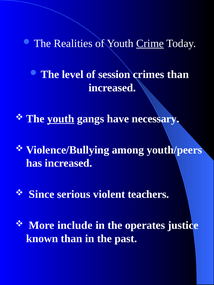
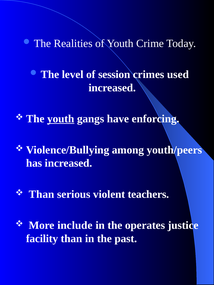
Crime underline: present -> none (150, 43)
crimes than: than -> used (178, 75)
necessary: necessary -> enforcing (156, 119)
Since: Since -> Than (42, 194)
known: known -> facility (42, 239)
